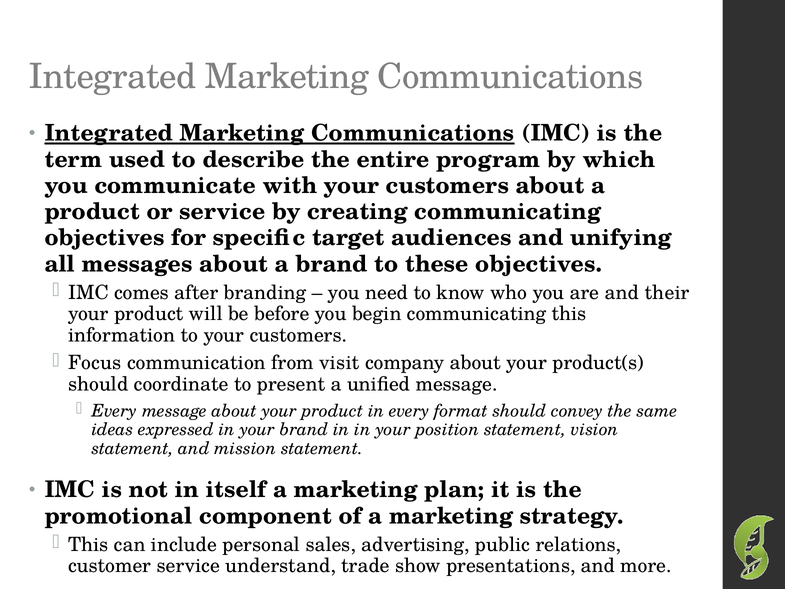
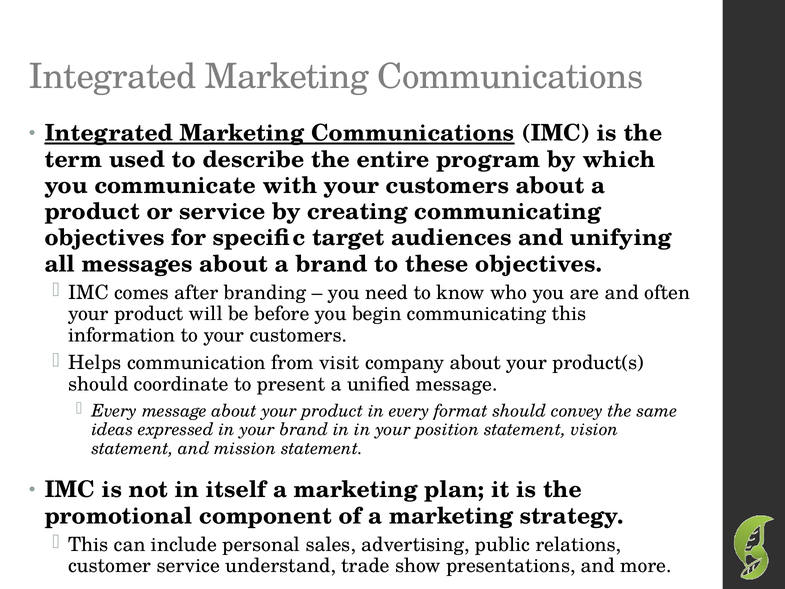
their: their -> often (667, 293)
Focus: Focus -> Helps (95, 363)
